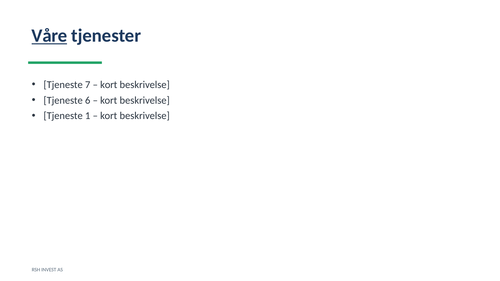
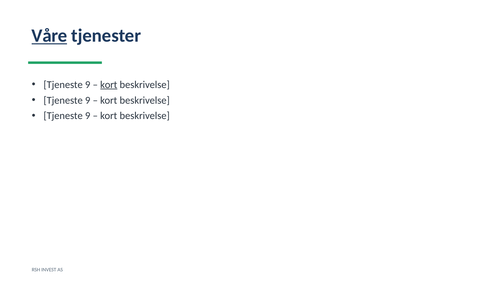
7: 7 -> 9 (88, 85)
kort underline: none -> present (109, 85)
6: 6 -> 9 (88, 100)
1: 1 -> 9 (88, 116)
